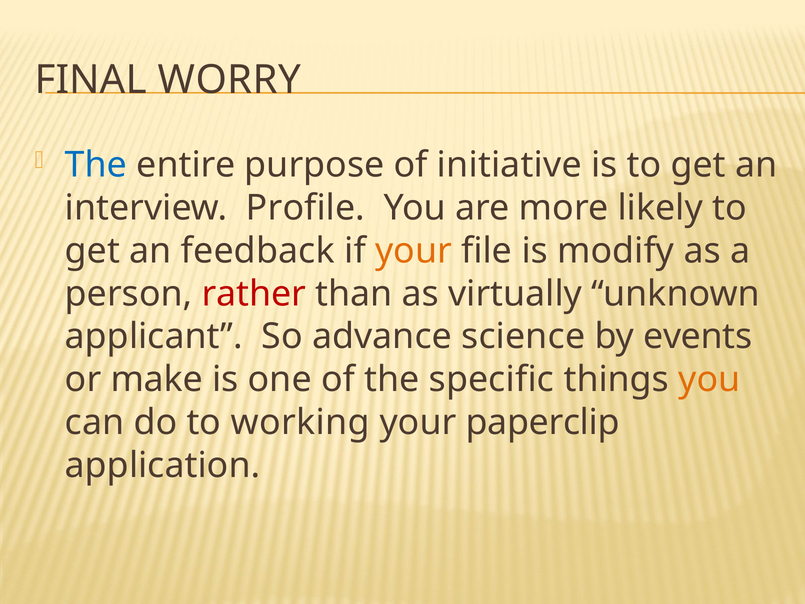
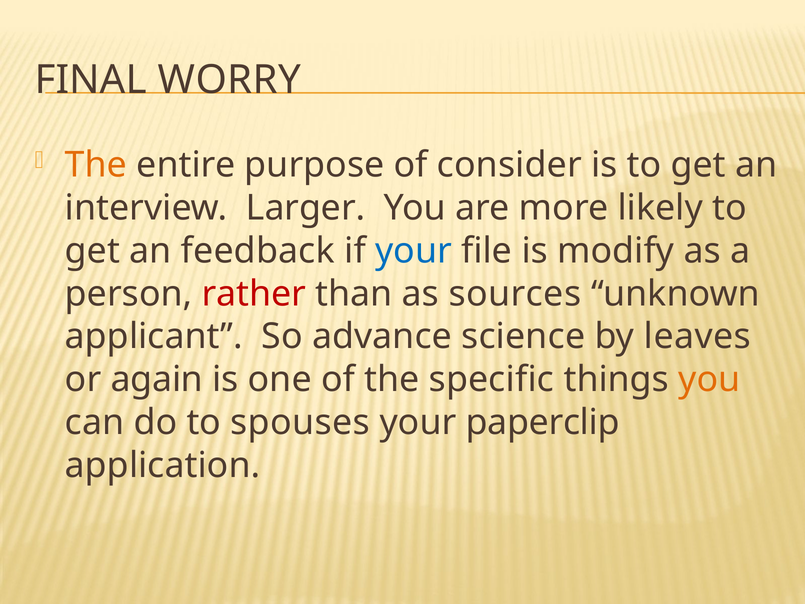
The colour: blue -> orange (96, 165)
initiative: initiative -> consider (509, 165)
Profile: Profile -> Larger (306, 208)
your colour: orange -> blue (414, 251)
virtually: virtually -> sources (515, 294)
events: events -> leaves (697, 337)
make: make -> again (157, 379)
working: working -> spouses (300, 422)
